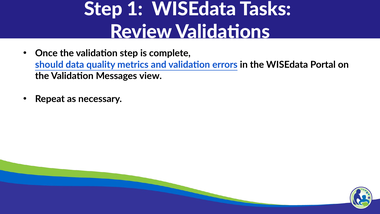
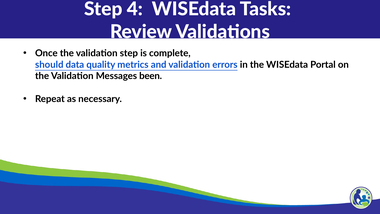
1: 1 -> 4 (135, 9)
view: view -> been (151, 76)
